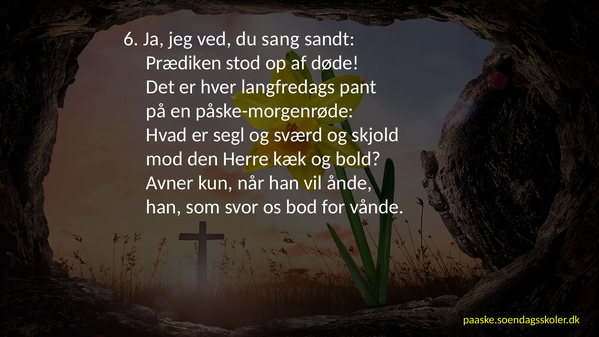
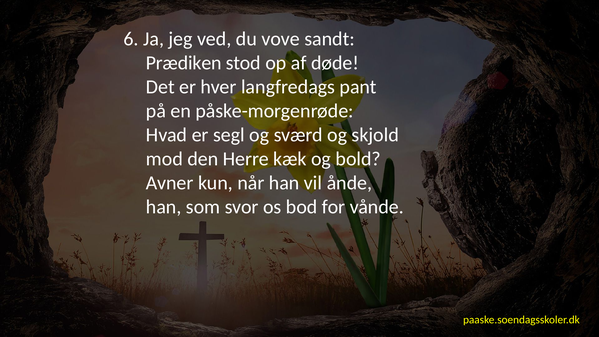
sang: sang -> vove (281, 39)
